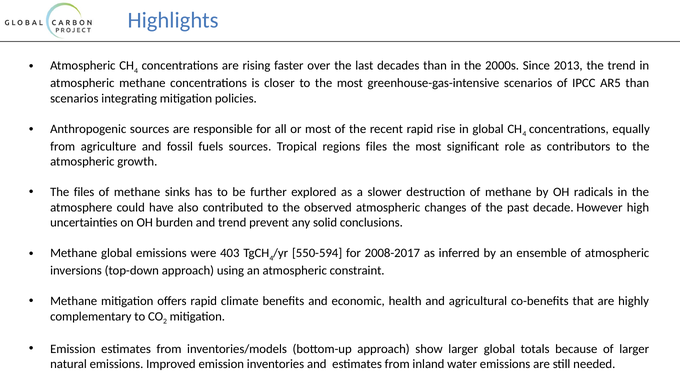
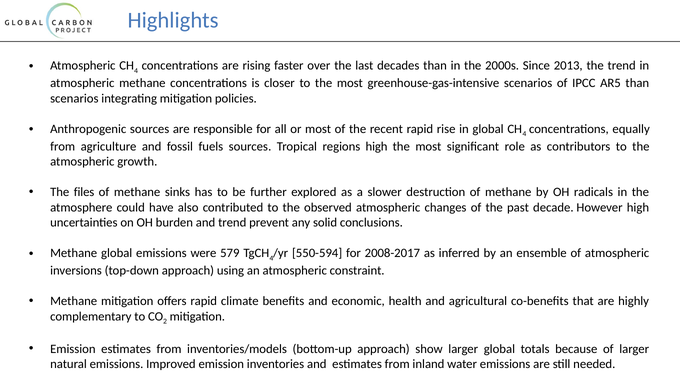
regions files: files -> high (377, 147)
403: 403 -> 579 (230, 254)
